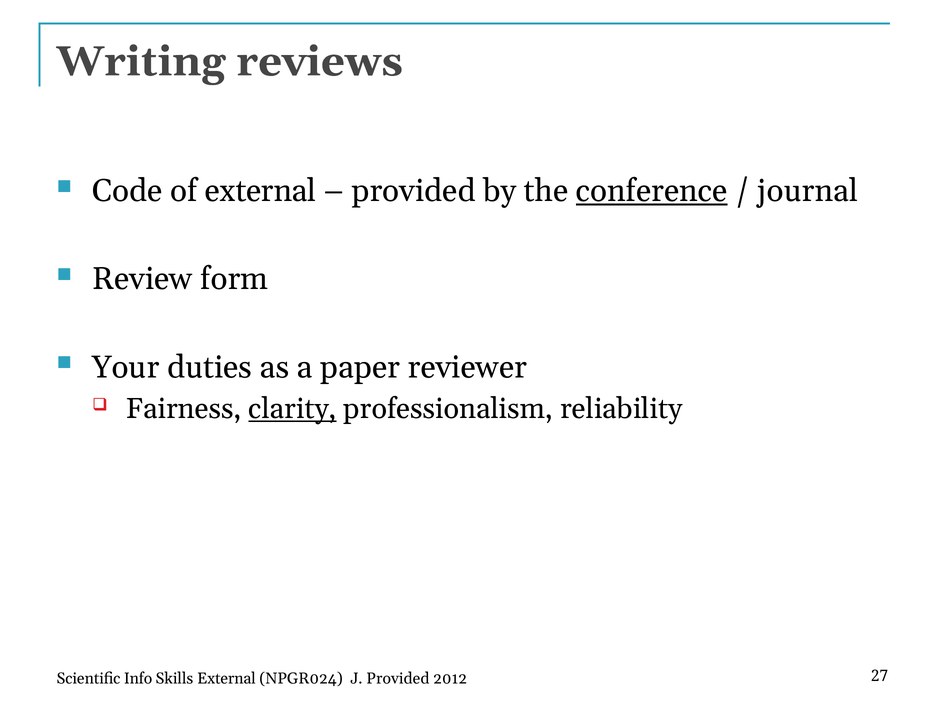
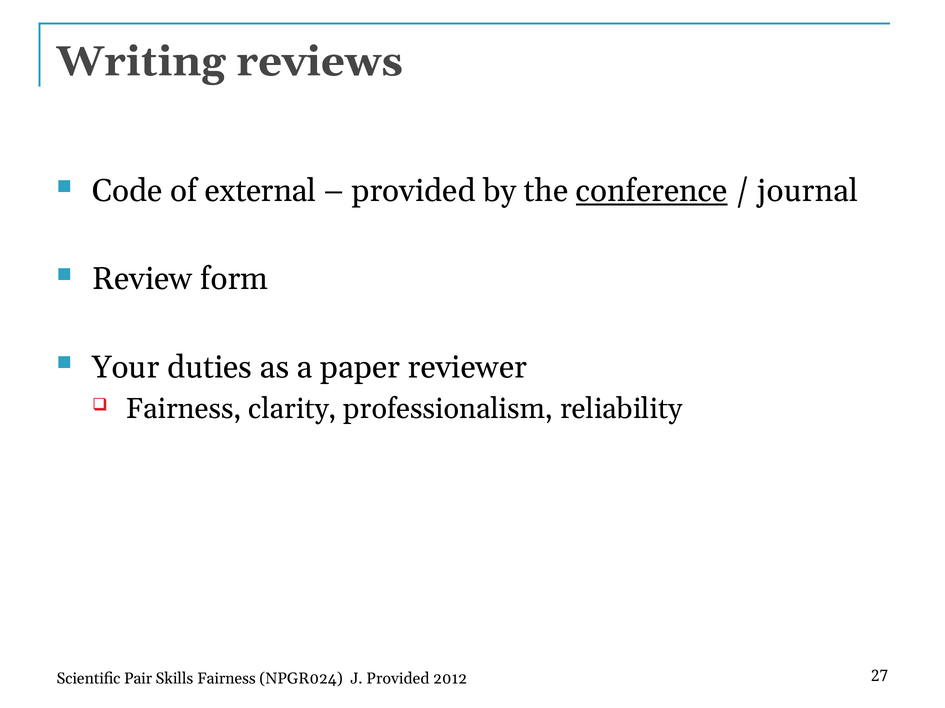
clarity underline: present -> none (292, 409)
Info: Info -> Pair (138, 679)
Skills External: External -> Fairness (226, 679)
